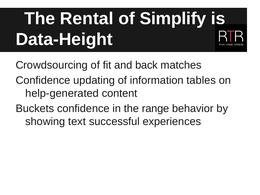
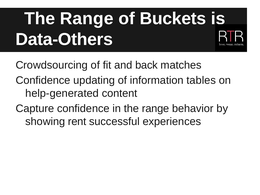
Rental: Rental -> Range (87, 18)
Simplify: Simplify -> Buckets (173, 18)
Data-Height: Data-Height -> Data-Others (64, 39)
Buckets: Buckets -> Capture (35, 109)
text: text -> rent (77, 122)
